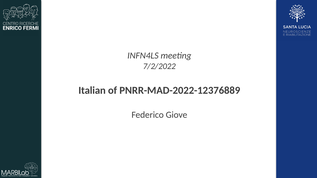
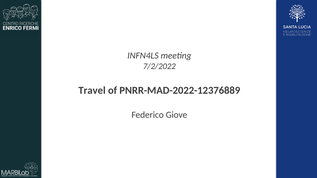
Italian: Italian -> Travel (92, 91)
